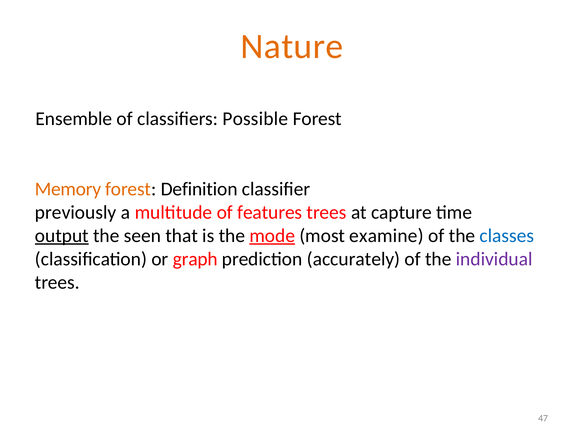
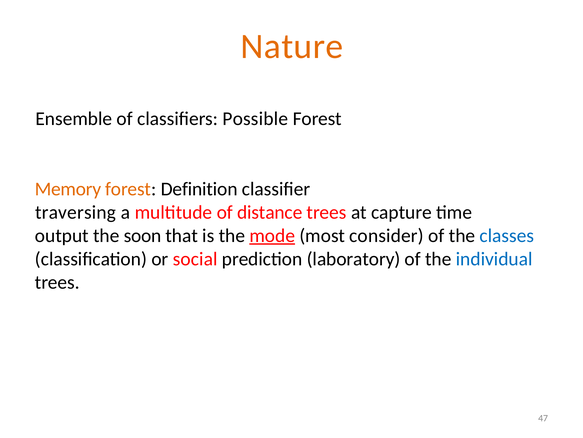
previously: previously -> traversing (76, 212)
features: features -> distance (270, 212)
output underline: present -> none (62, 235)
seen: seen -> soon (143, 235)
examine: examine -> consider (386, 235)
graph: graph -> social (195, 259)
accurately: accurately -> laboratory (354, 259)
individual colour: purple -> blue (494, 259)
